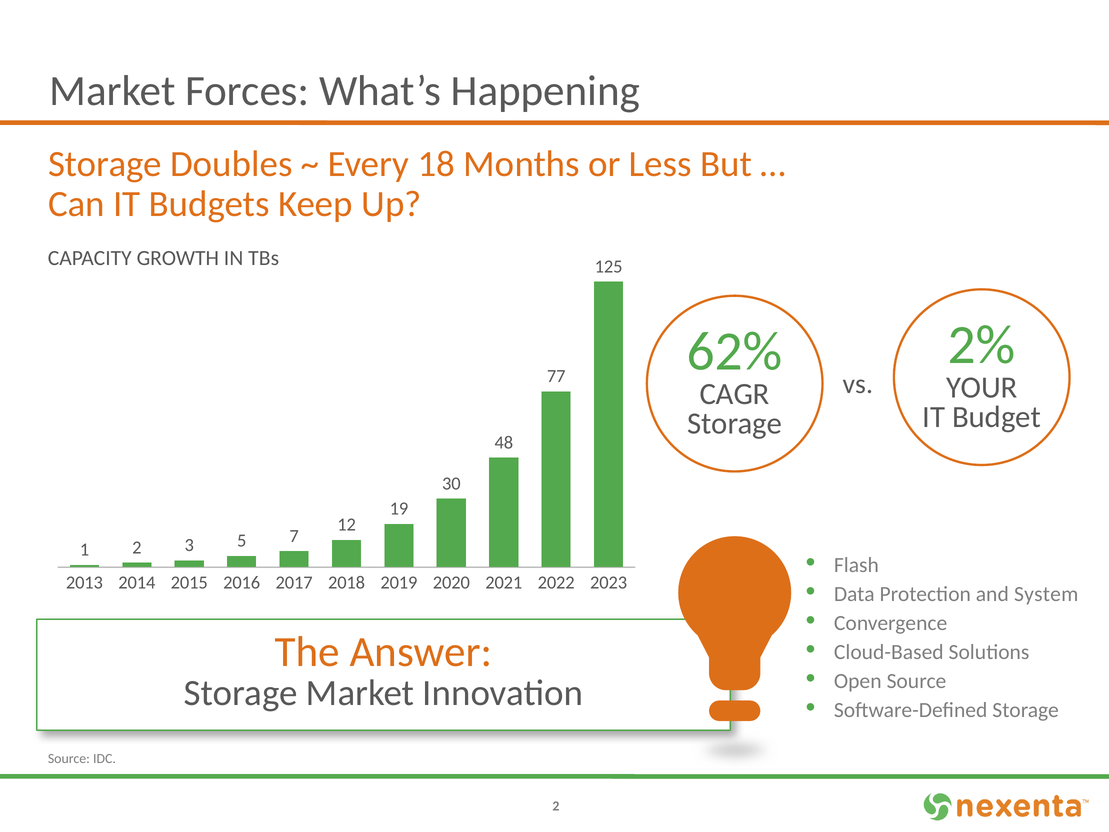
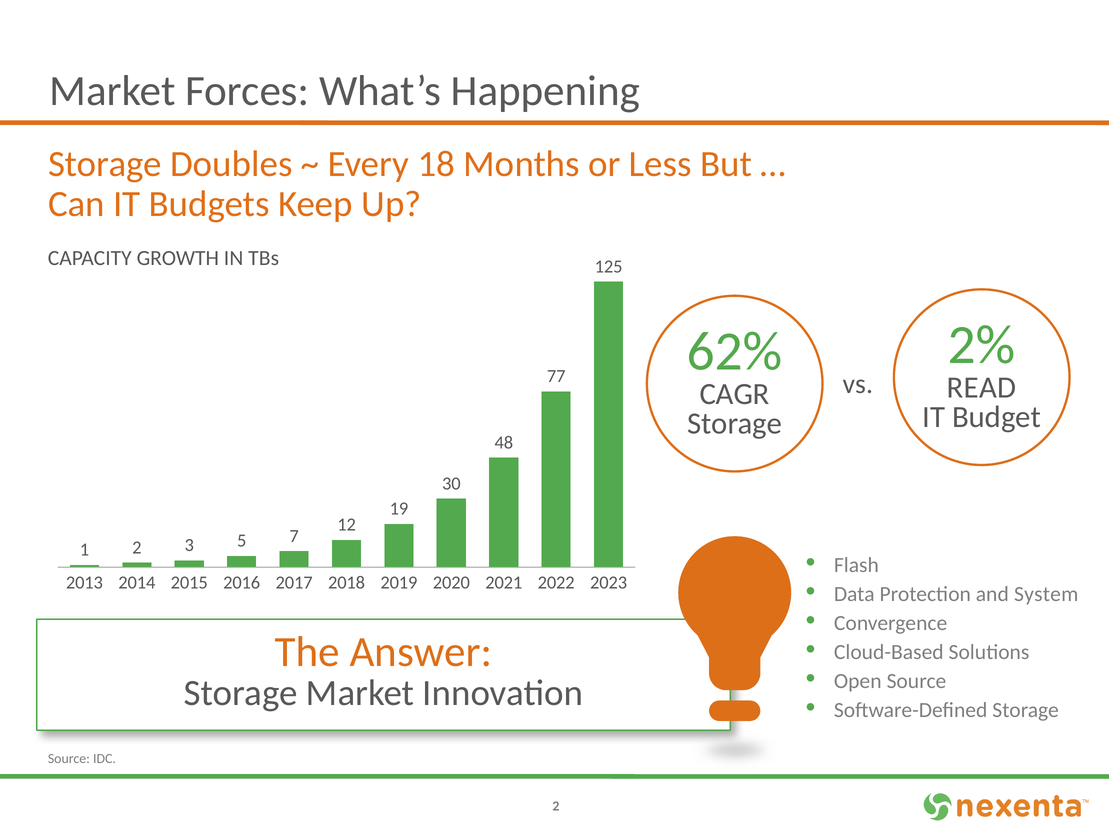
YOUR: YOUR -> READ (981, 387)
